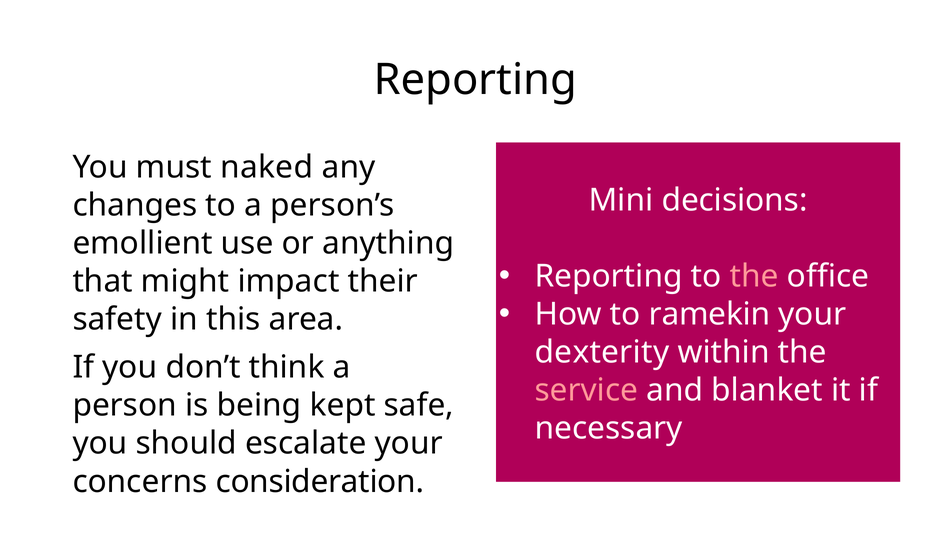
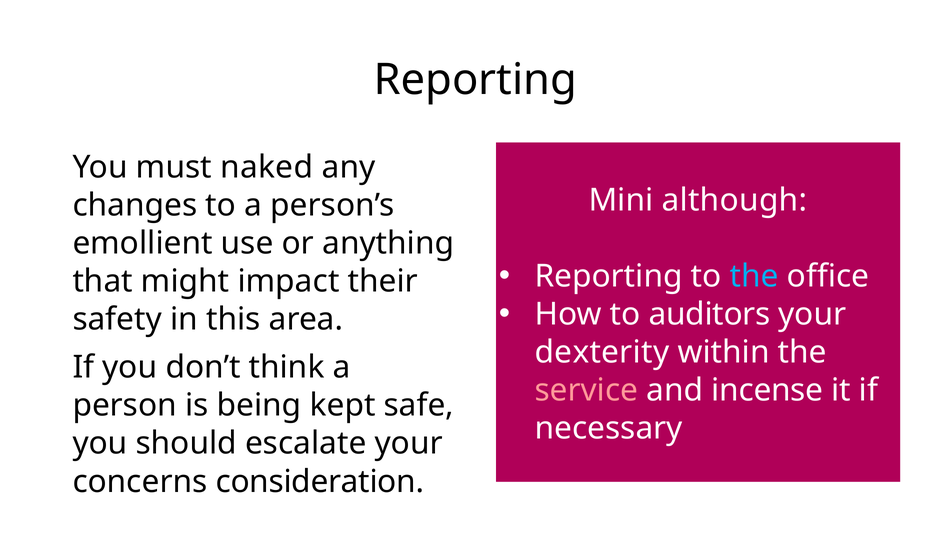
decisions: decisions -> although (734, 200)
the colour: pink -> light blue (754, 276)
ramekin: ramekin -> auditors (710, 314)
blanket: blanket -> incense (767, 390)
